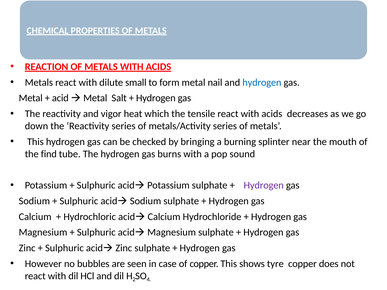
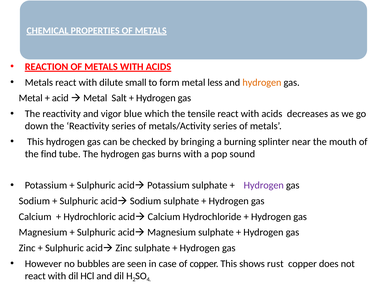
nail: nail -> less (215, 83)
hydrogen colour: blue -> orange (262, 83)
heat: heat -> blue (133, 114)
tyre: tyre -> rust (275, 264)
